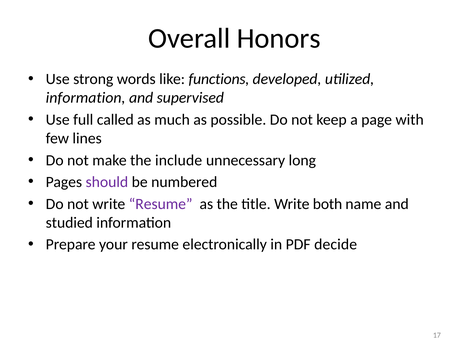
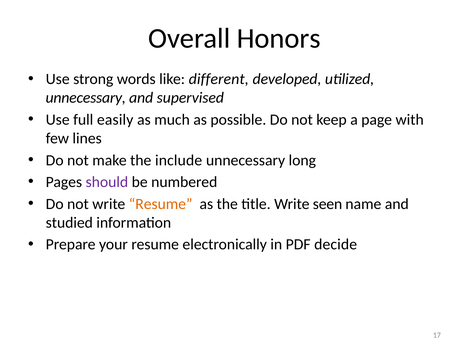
functions: functions -> different (219, 79)
information: information -> unnecessary (86, 98)
called: called -> easily (115, 120)
Resume colour: purple -> orange (161, 204)
both: both -> seen (328, 204)
